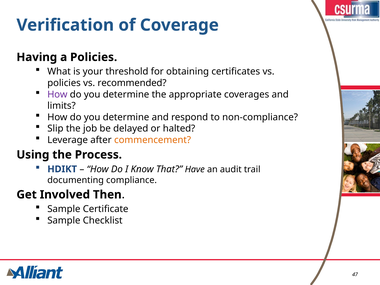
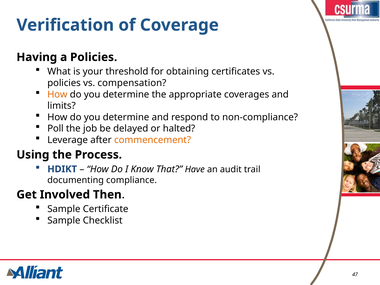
recommended: recommended -> compensation (132, 83)
How colour: purple -> orange (57, 94)
Slip: Slip -> Poll (55, 129)
